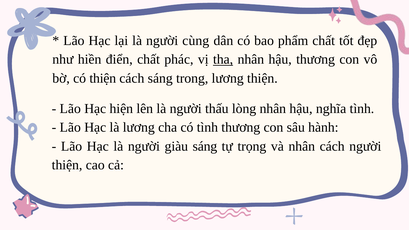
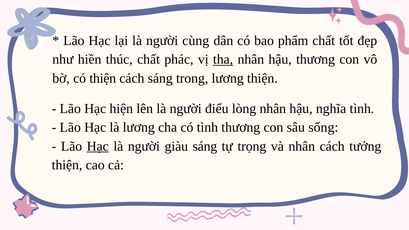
điển: điển -> thúc (119, 60)
thấu: thấu -> điểu (217, 109)
hành: hành -> sống (323, 127)
Hạc underline: none -> present (98, 146)
cách người: người -> tưởng (365, 146)
